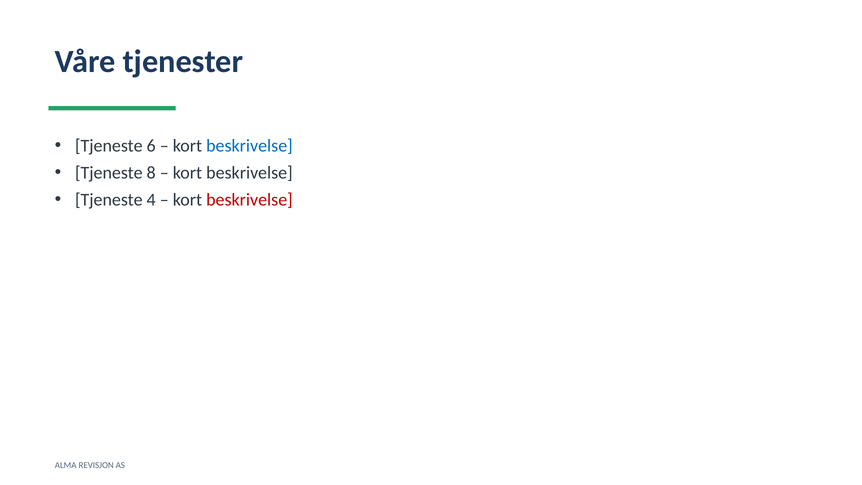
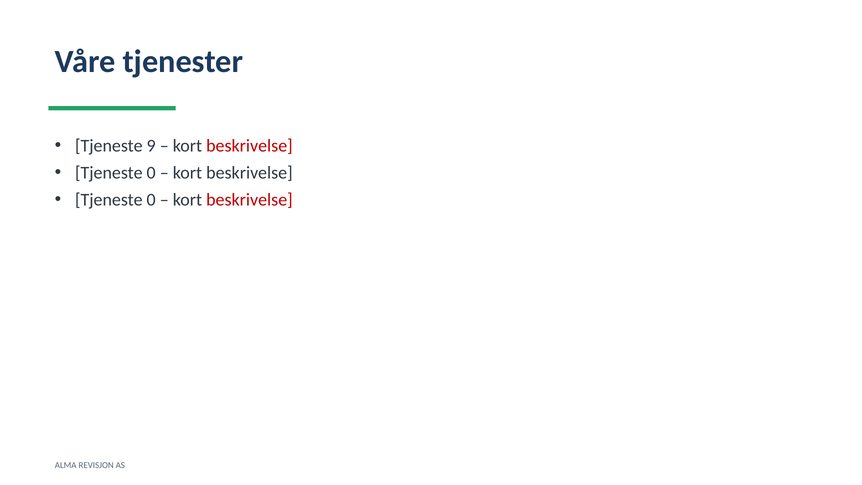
6: 6 -> 9 (151, 146)
beskrivelse colour: blue -> red (249, 146)
8: 8 -> 0 (151, 173)
4: 4 -> 0 (151, 200)
